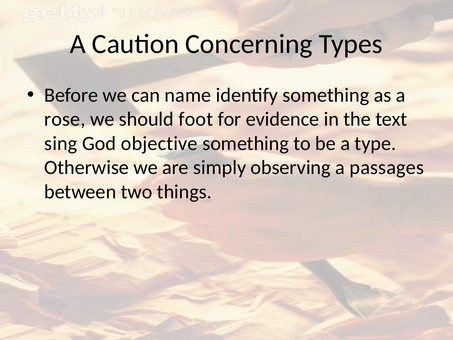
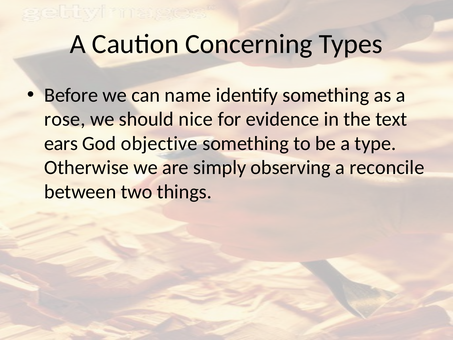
foot: foot -> nice (196, 119)
sing: sing -> ears (61, 143)
passages: passages -> reconcile (387, 168)
